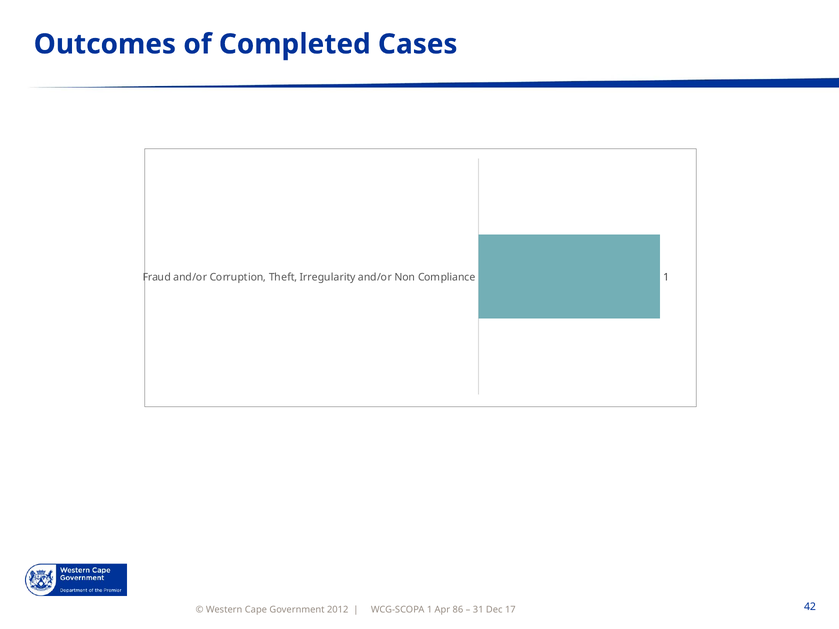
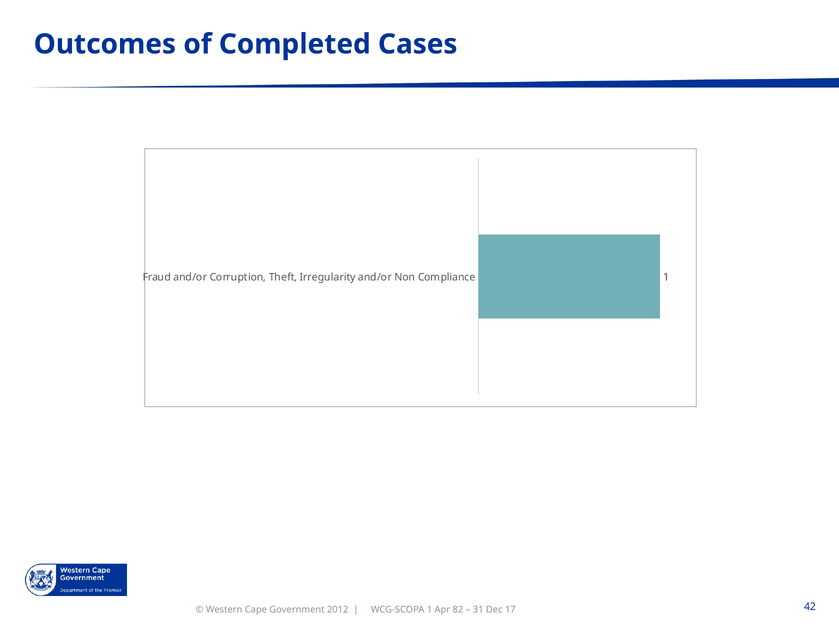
86: 86 -> 82 (458, 610)
